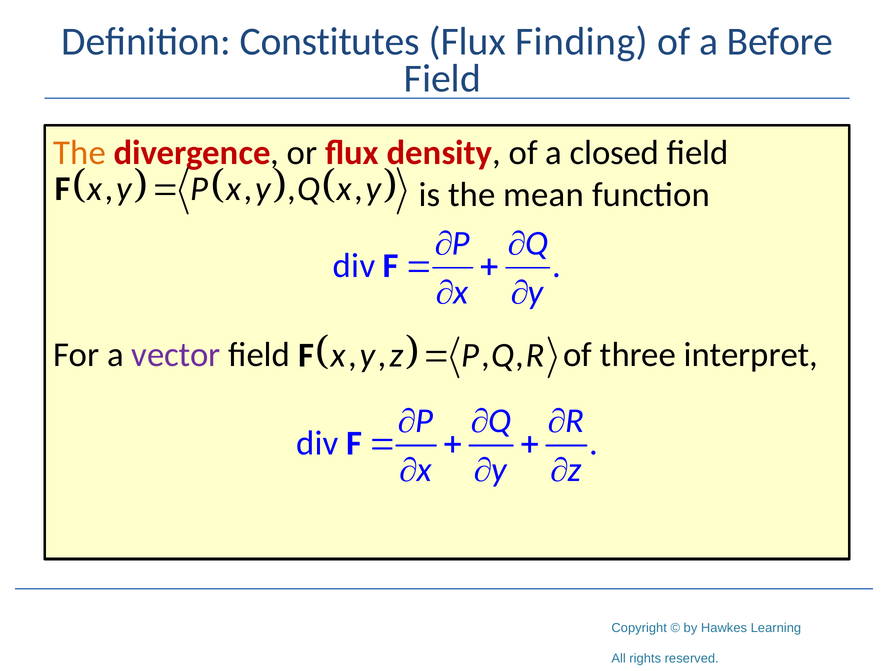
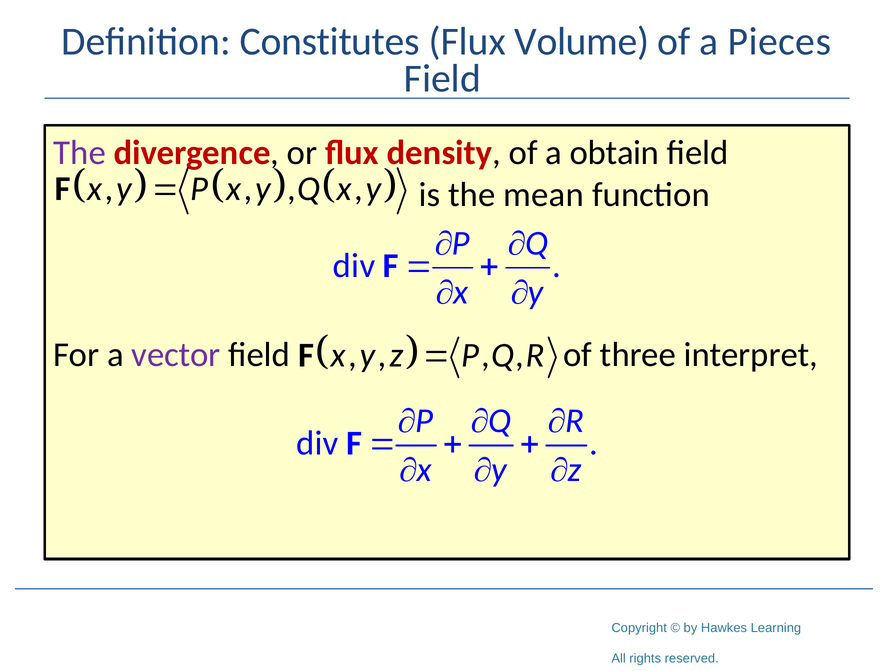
Finding: Finding -> Volume (582, 41)
Before: Before -> Pieces (779, 41)
The colour: orange -> purple (80, 153)
closed: closed -> obtain (615, 153)
